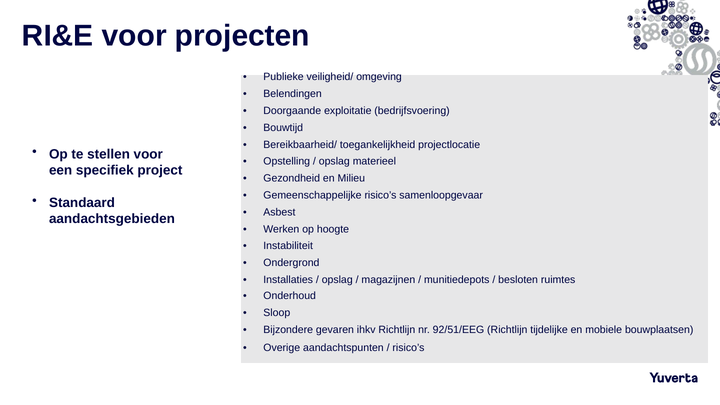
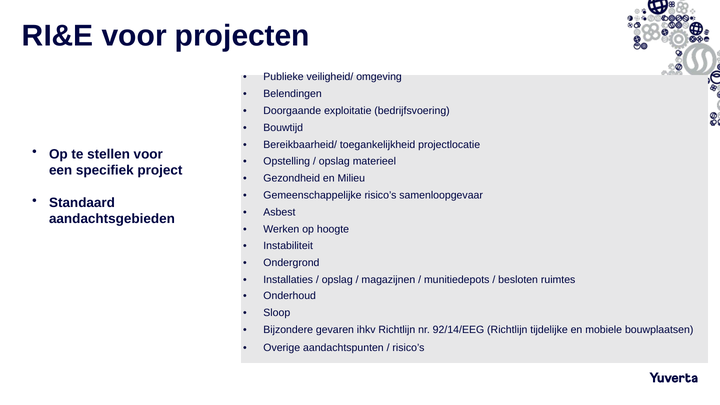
92/51/EEG: 92/51/EEG -> 92/14/EEG (458, 330)
